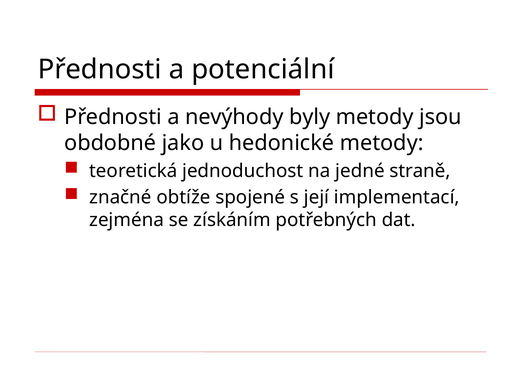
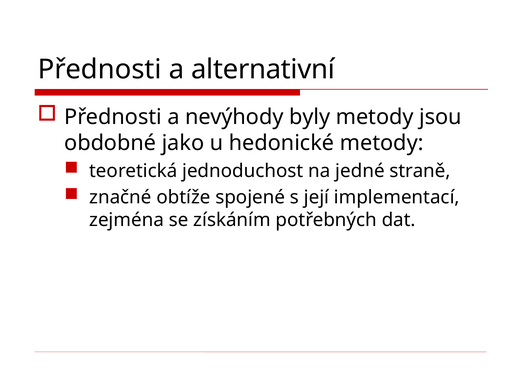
potenciální: potenciální -> alternativní (263, 69)
